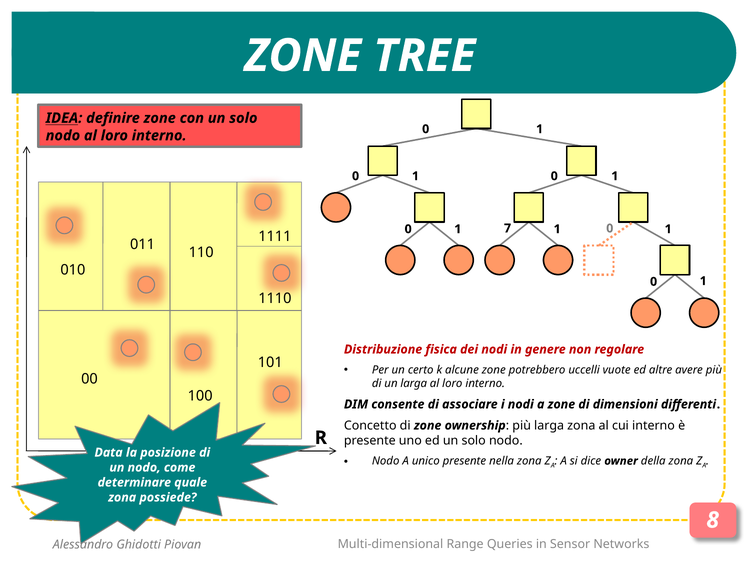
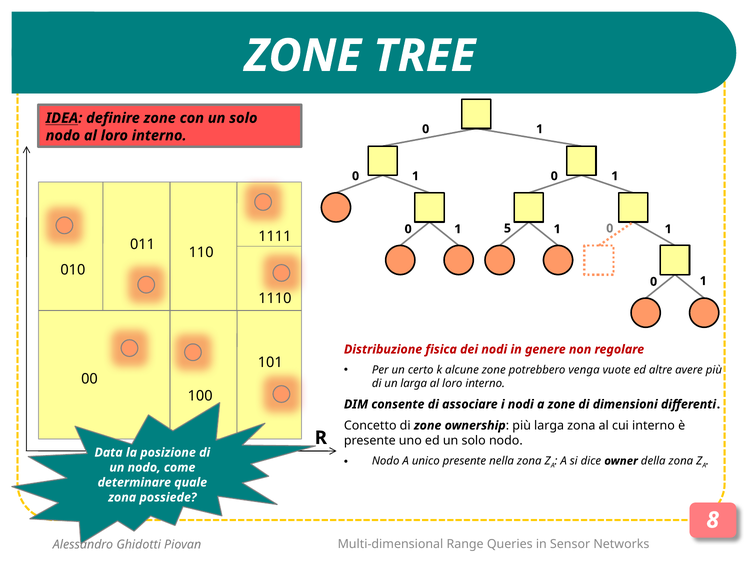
7: 7 -> 5 (507, 228)
uccelli: uccelli -> venga (584, 370)
